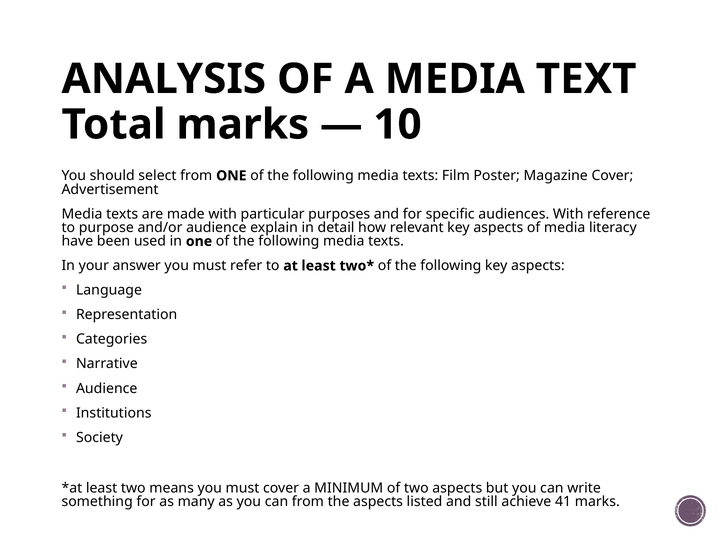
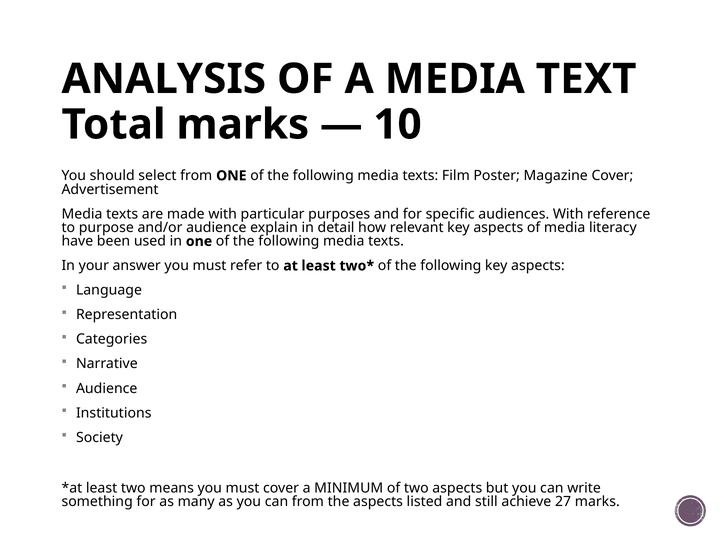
41: 41 -> 27 (563, 502)
